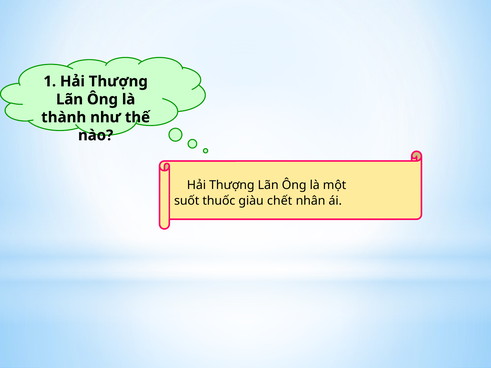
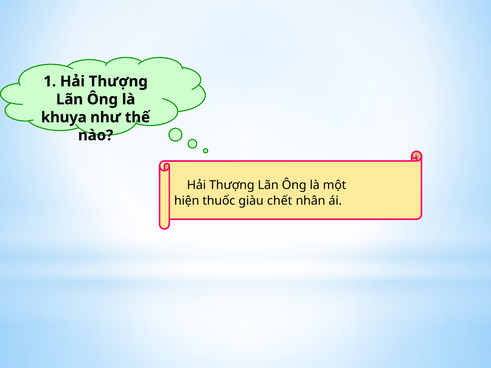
thành: thành -> khuya (64, 117)
suốt: suốt -> hiện (187, 201)
